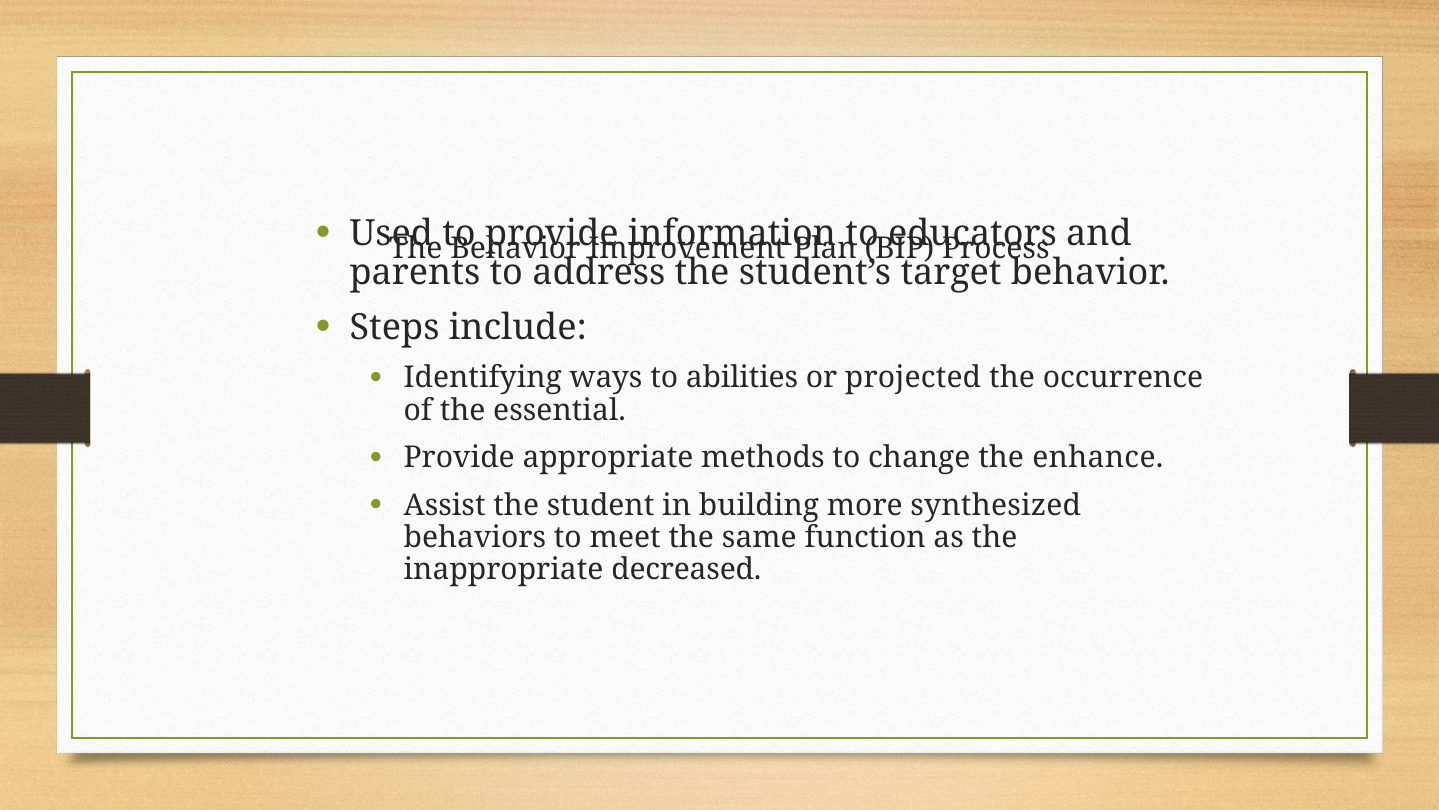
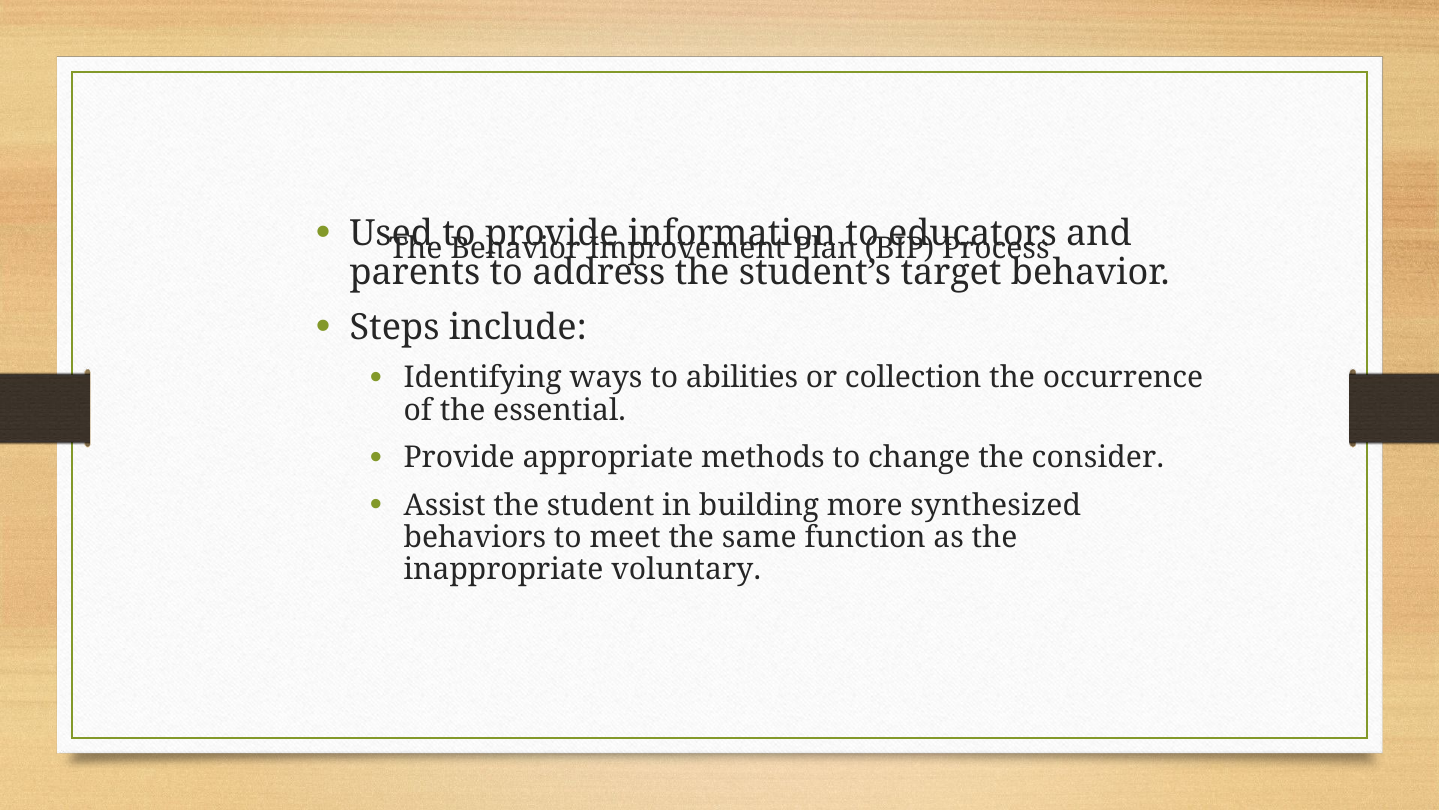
projected: projected -> collection (913, 378)
enhance: enhance -> consider (1098, 457)
decreased: decreased -> voluntary (686, 570)
